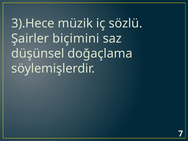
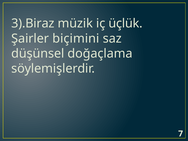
3).Hece: 3).Hece -> 3).Biraz (33, 23)
sözlü: sözlü -> üçlük (126, 23)
